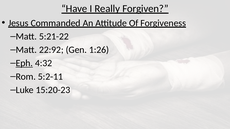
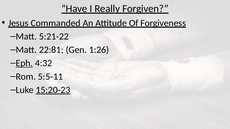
22:92: 22:92 -> 22:81 (51, 50)
5:2-11: 5:2-11 -> 5:5-11 (50, 77)
15:20-23 underline: none -> present (53, 90)
